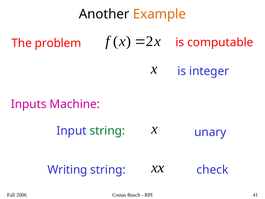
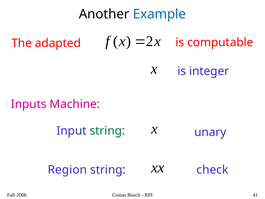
Example colour: orange -> blue (159, 14)
problem: problem -> adapted (58, 43)
Writing: Writing -> Region (67, 170)
